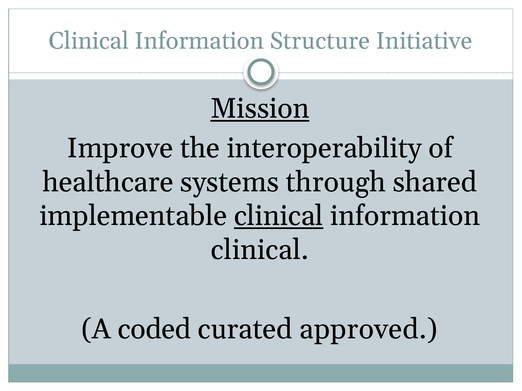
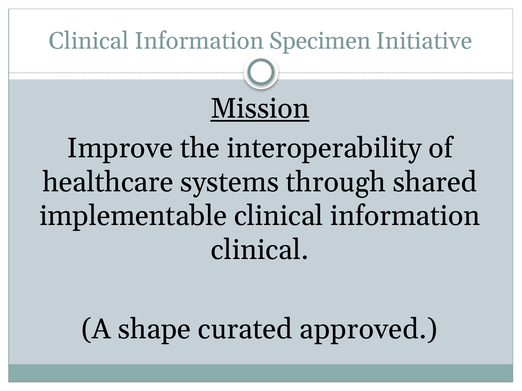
Structure: Structure -> Specimen (320, 41)
clinical underline: present -> none (279, 216)
coded: coded -> shape (154, 330)
